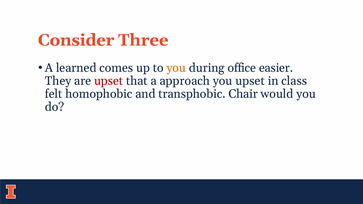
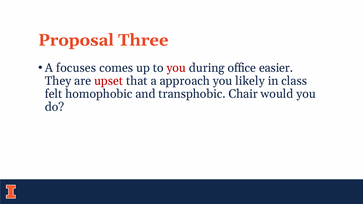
Consider: Consider -> Proposal (76, 40)
learned: learned -> focuses (76, 68)
you colour: orange -> red (176, 68)
you upset: upset -> likely (250, 81)
